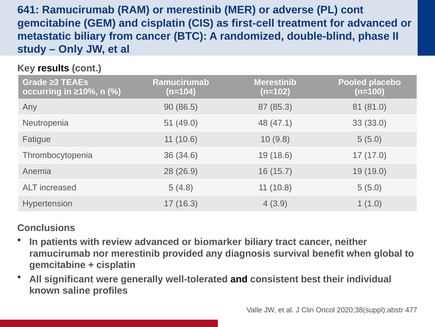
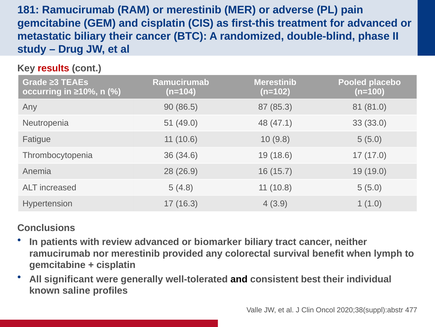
641: 641 -> 181 (28, 10)
PL cont: cont -> pain (352, 10)
first-cell: first-cell -> first-this (253, 23)
biliary from: from -> their (121, 36)
Only: Only -> Drug (71, 49)
results colour: black -> red (53, 68)
diagnosis: diagnosis -> colorectal (248, 253)
global: global -> lymph (388, 253)
